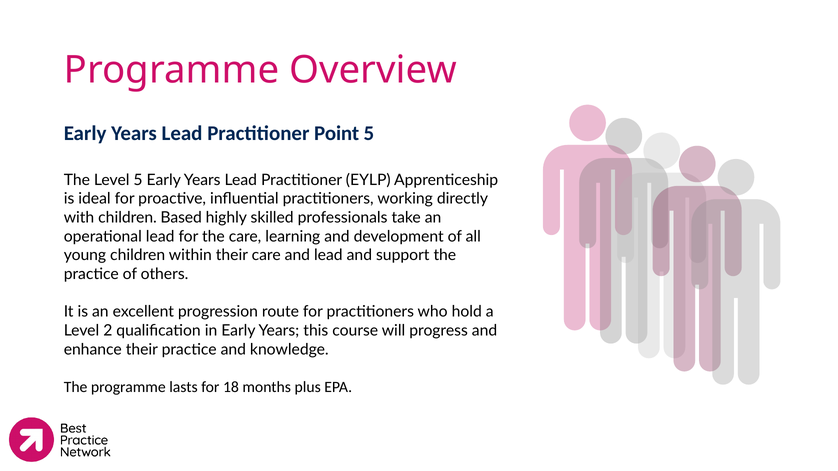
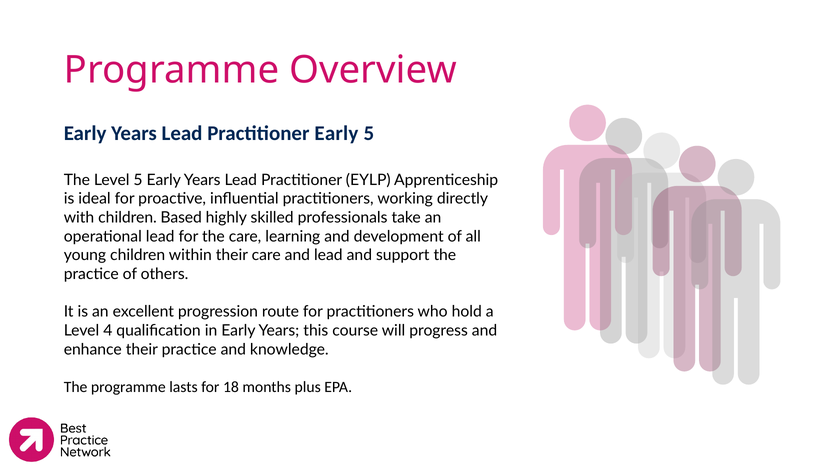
Practitioner Point: Point -> Early (336, 133)
2: 2 -> 4 (108, 331)
